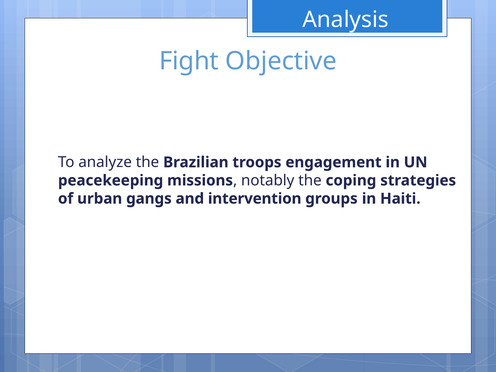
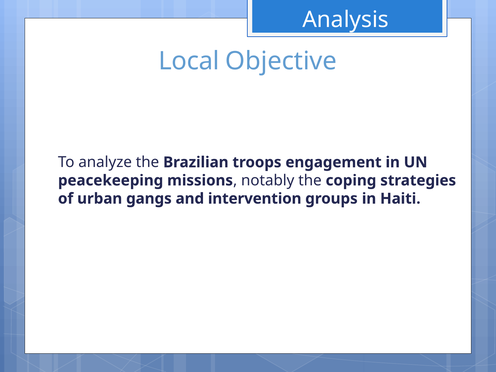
Fight: Fight -> Local (189, 61)
